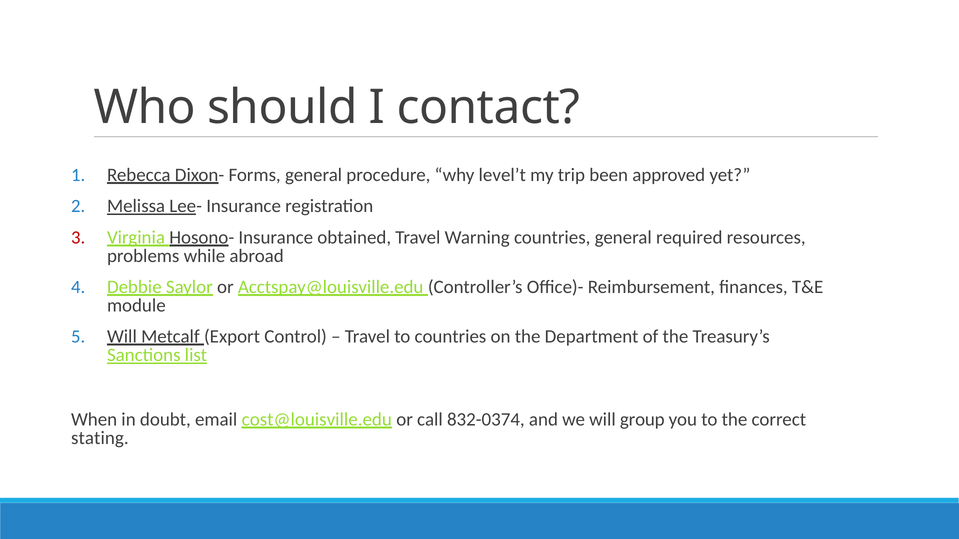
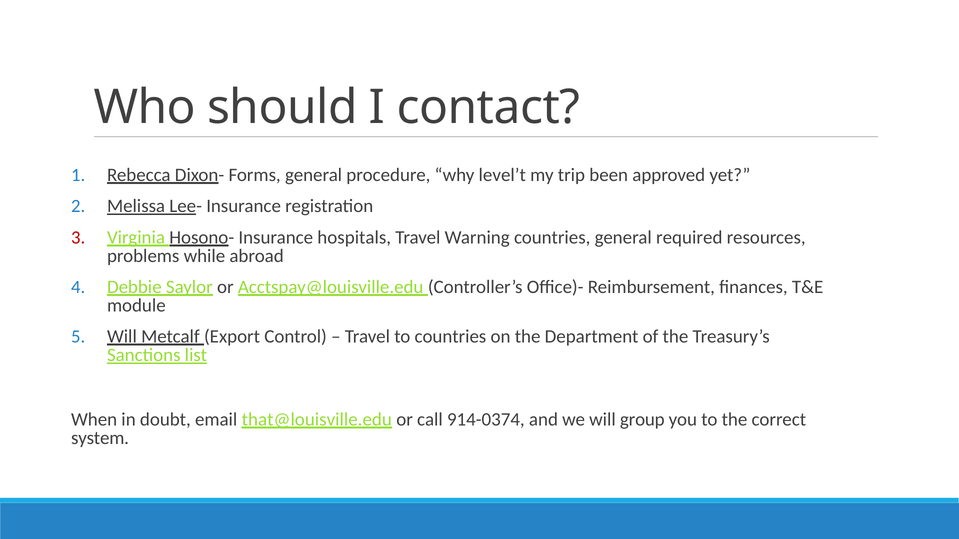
obtained: obtained -> hospitals (354, 237)
cost@louisville.edu: cost@louisville.edu -> that@louisville.edu (317, 420)
832-0374: 832-0374 -> 914-0374 (486, 420)
stating: stating -> system (100, 438)
